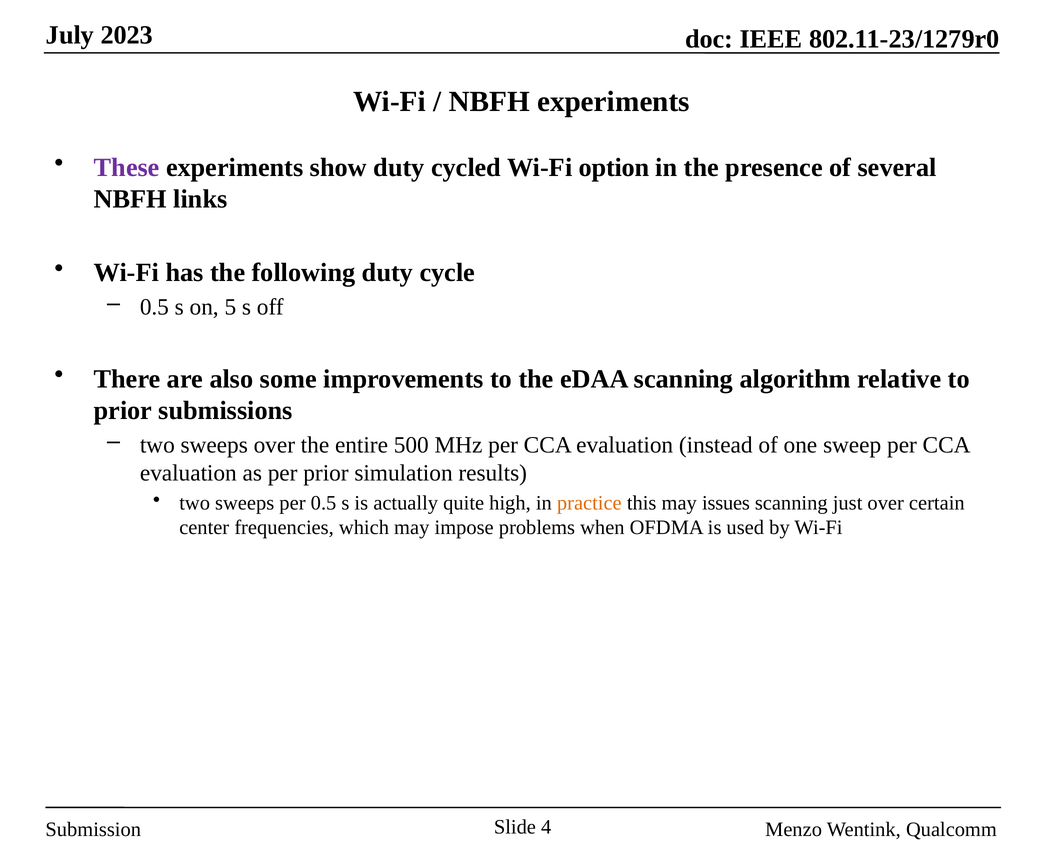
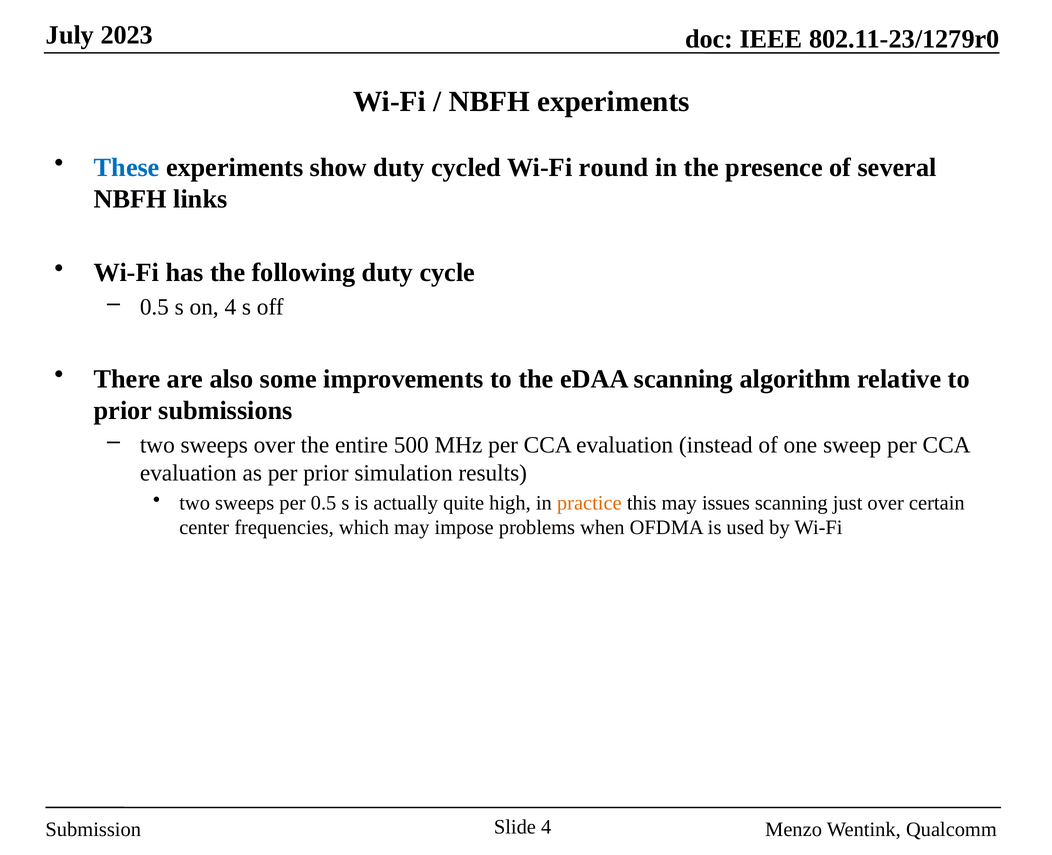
These colour: purple -> blue (127, 168)
option: option -> round (614, 168)
on 5: 5 -> 4 (230, 307)
